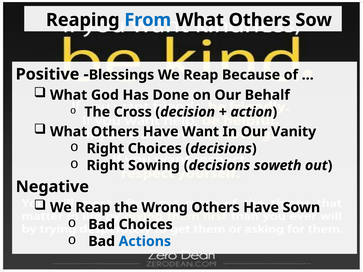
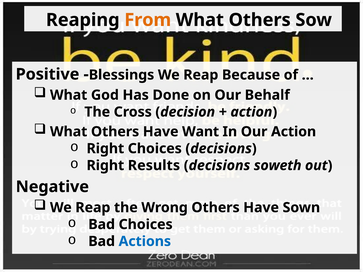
From colour: blue -> orange (148, 20)
Our Vanity: Vanity -> Action (294, 132)
Sowing: Sowing -> Results (154, 166)
